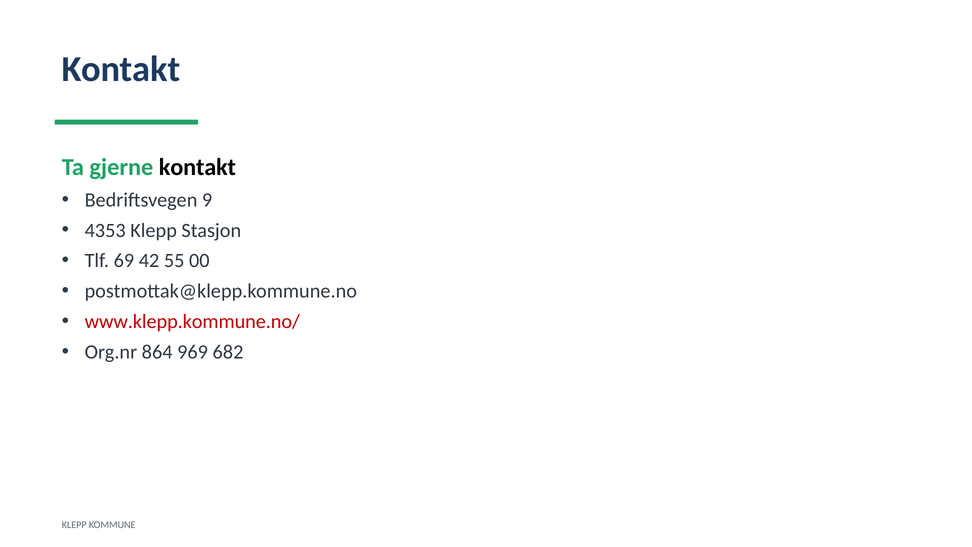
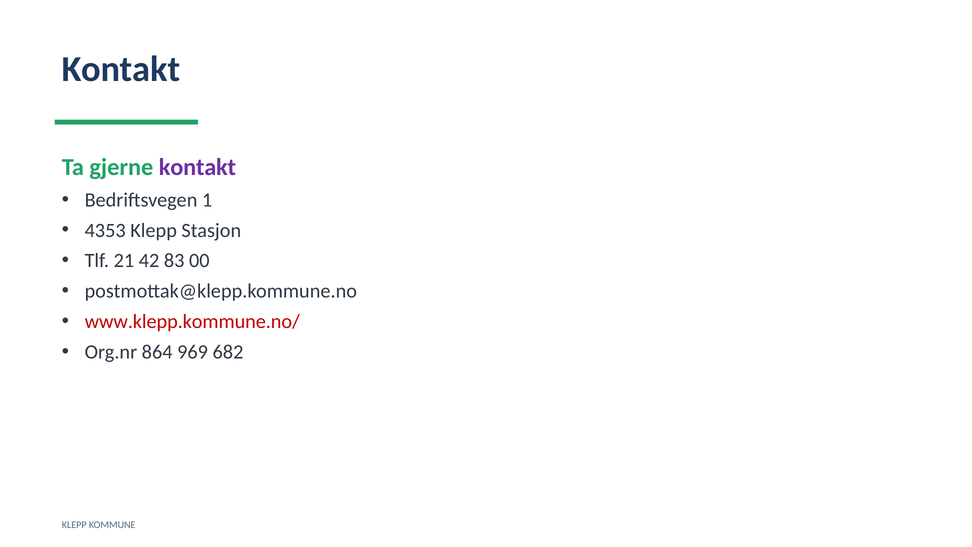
kontakt colour: black -> purple (197, 167)
9: 9 -> 1 (207, 200)
69: 69 -> 21 (124, 261)
55: 55 -> 83 (174, 261)
